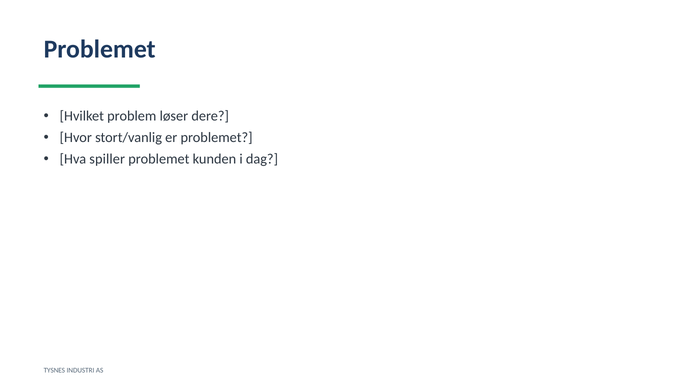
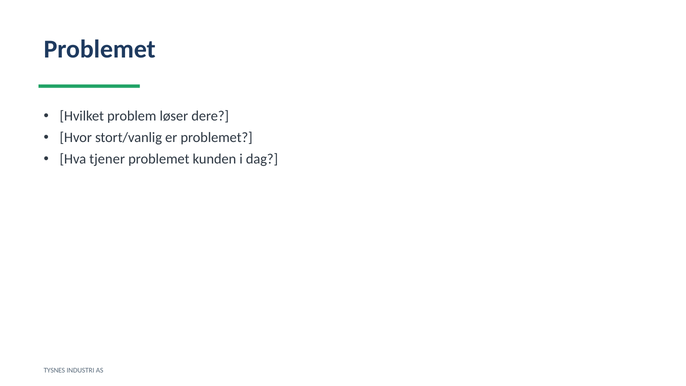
spiller: spiller -> tjener (107, 159)
